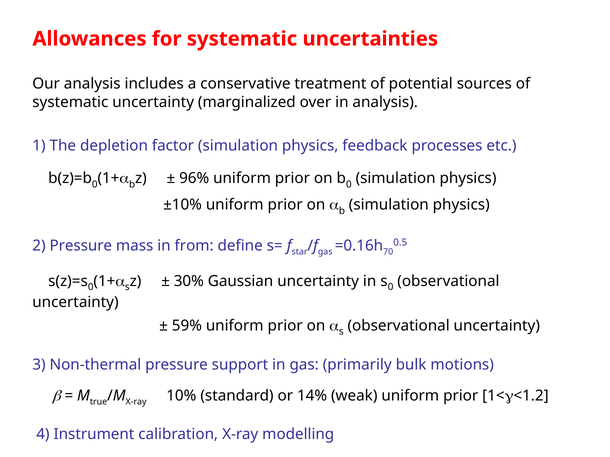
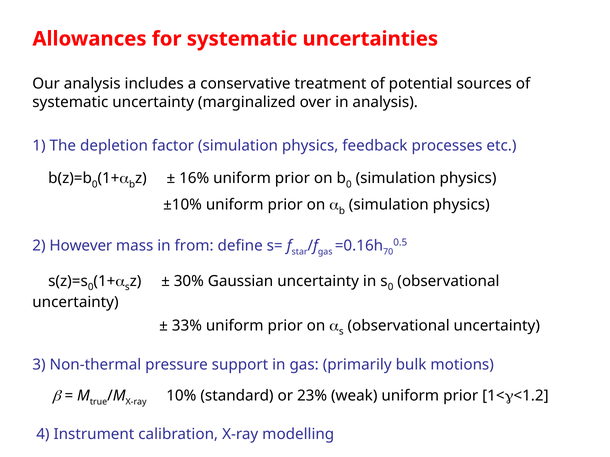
96%: 96% -> 16% (194, 179)
2 Pressure: Pressure -> However (81, 246)
59%: 59% -> 33% (187, 326)
14%: 14% -> 23% (312, 396)
